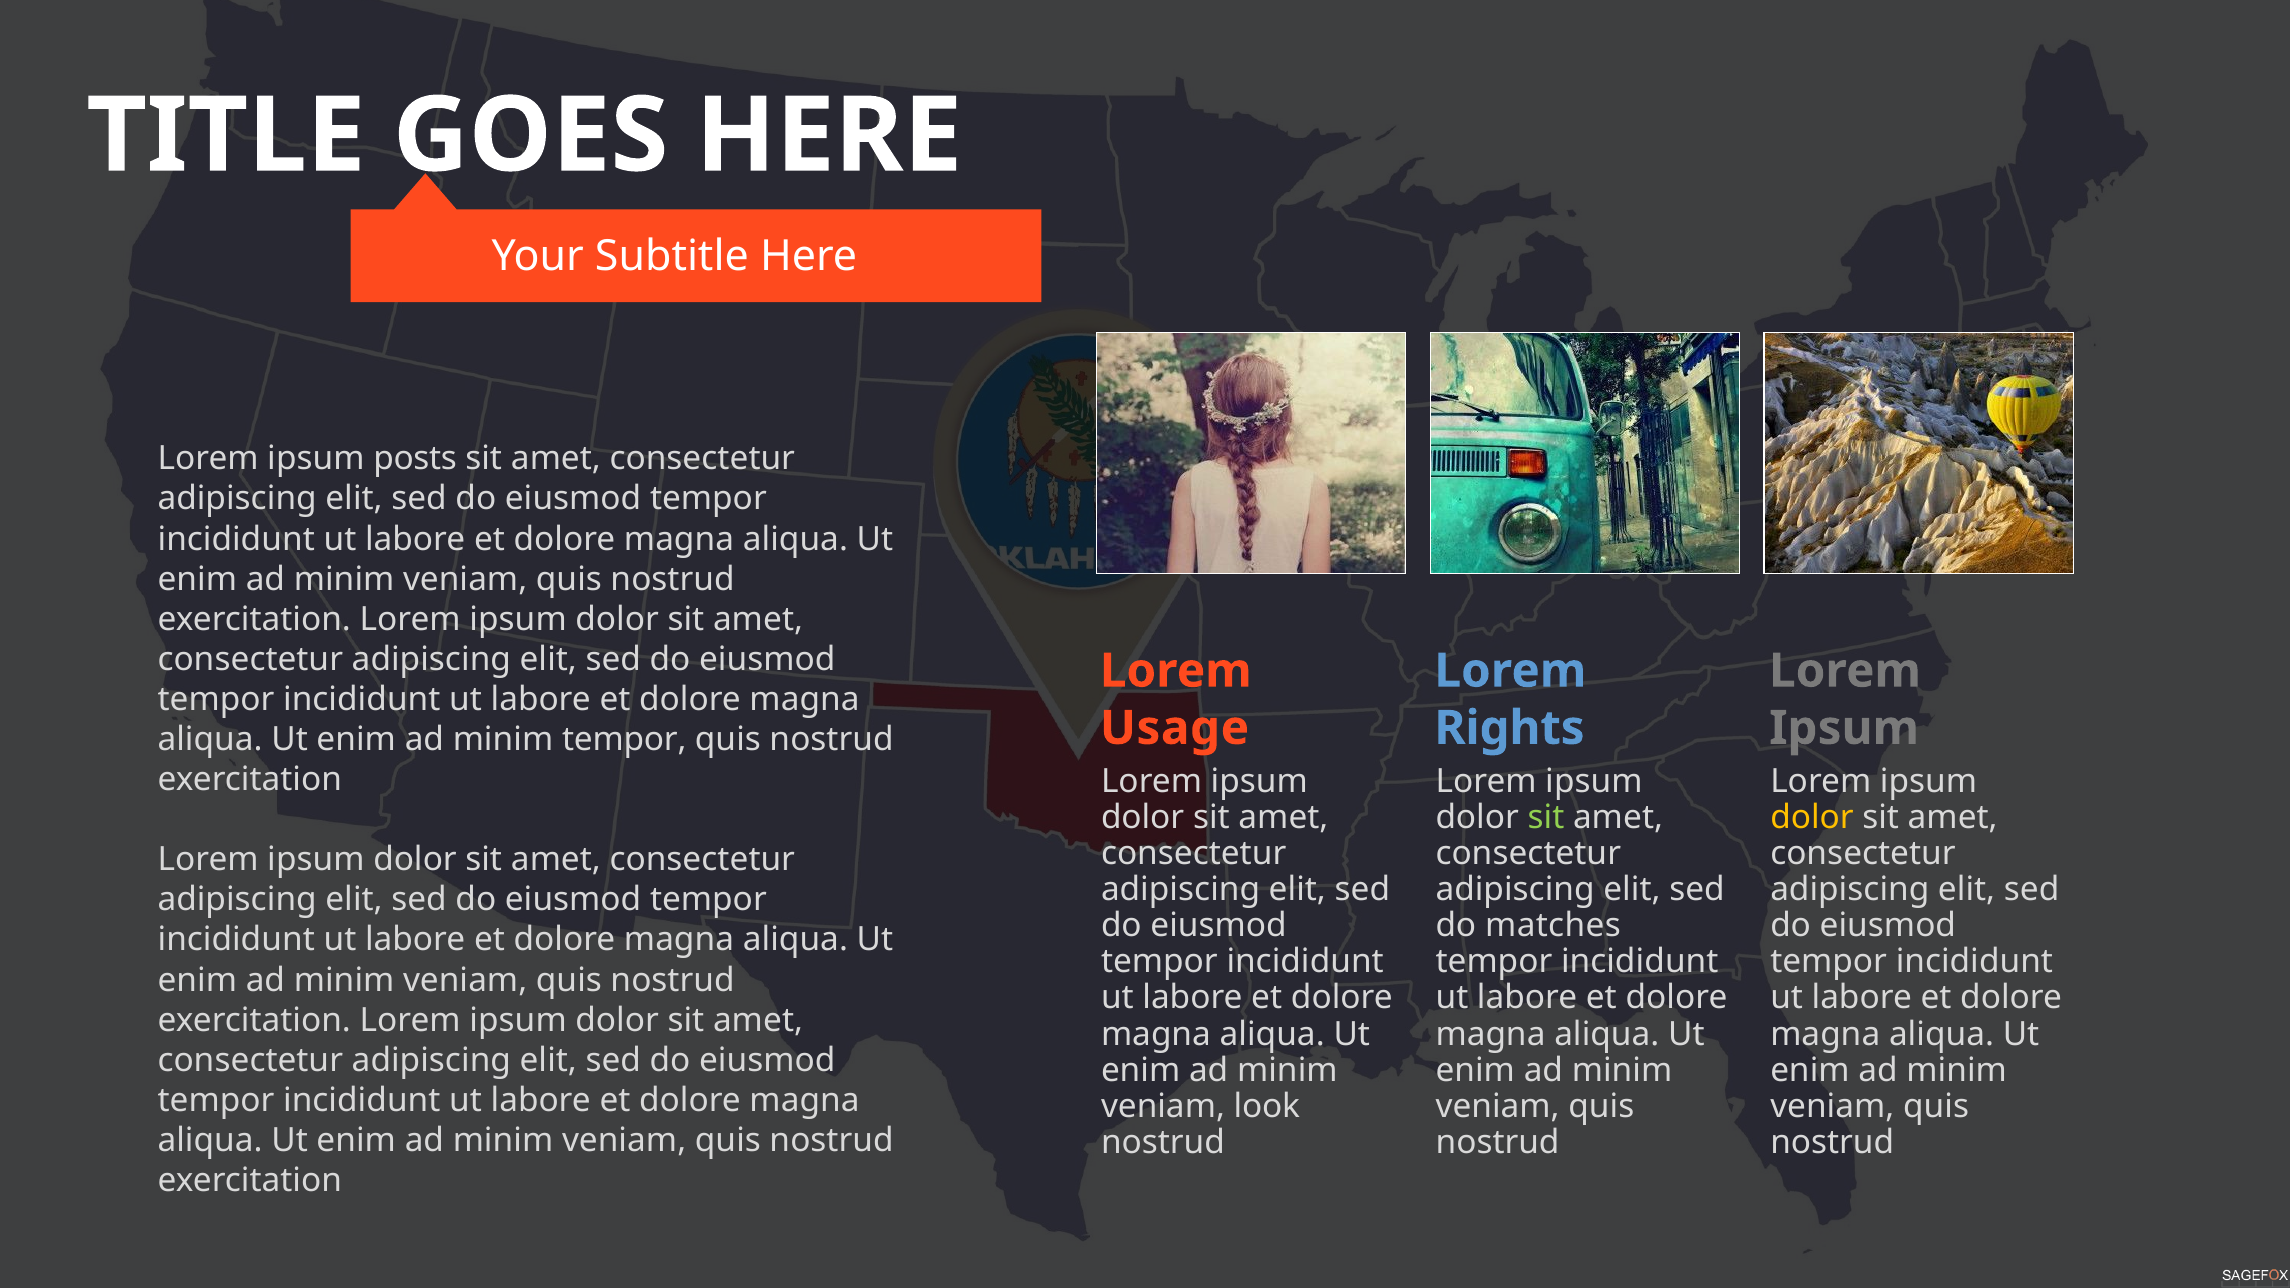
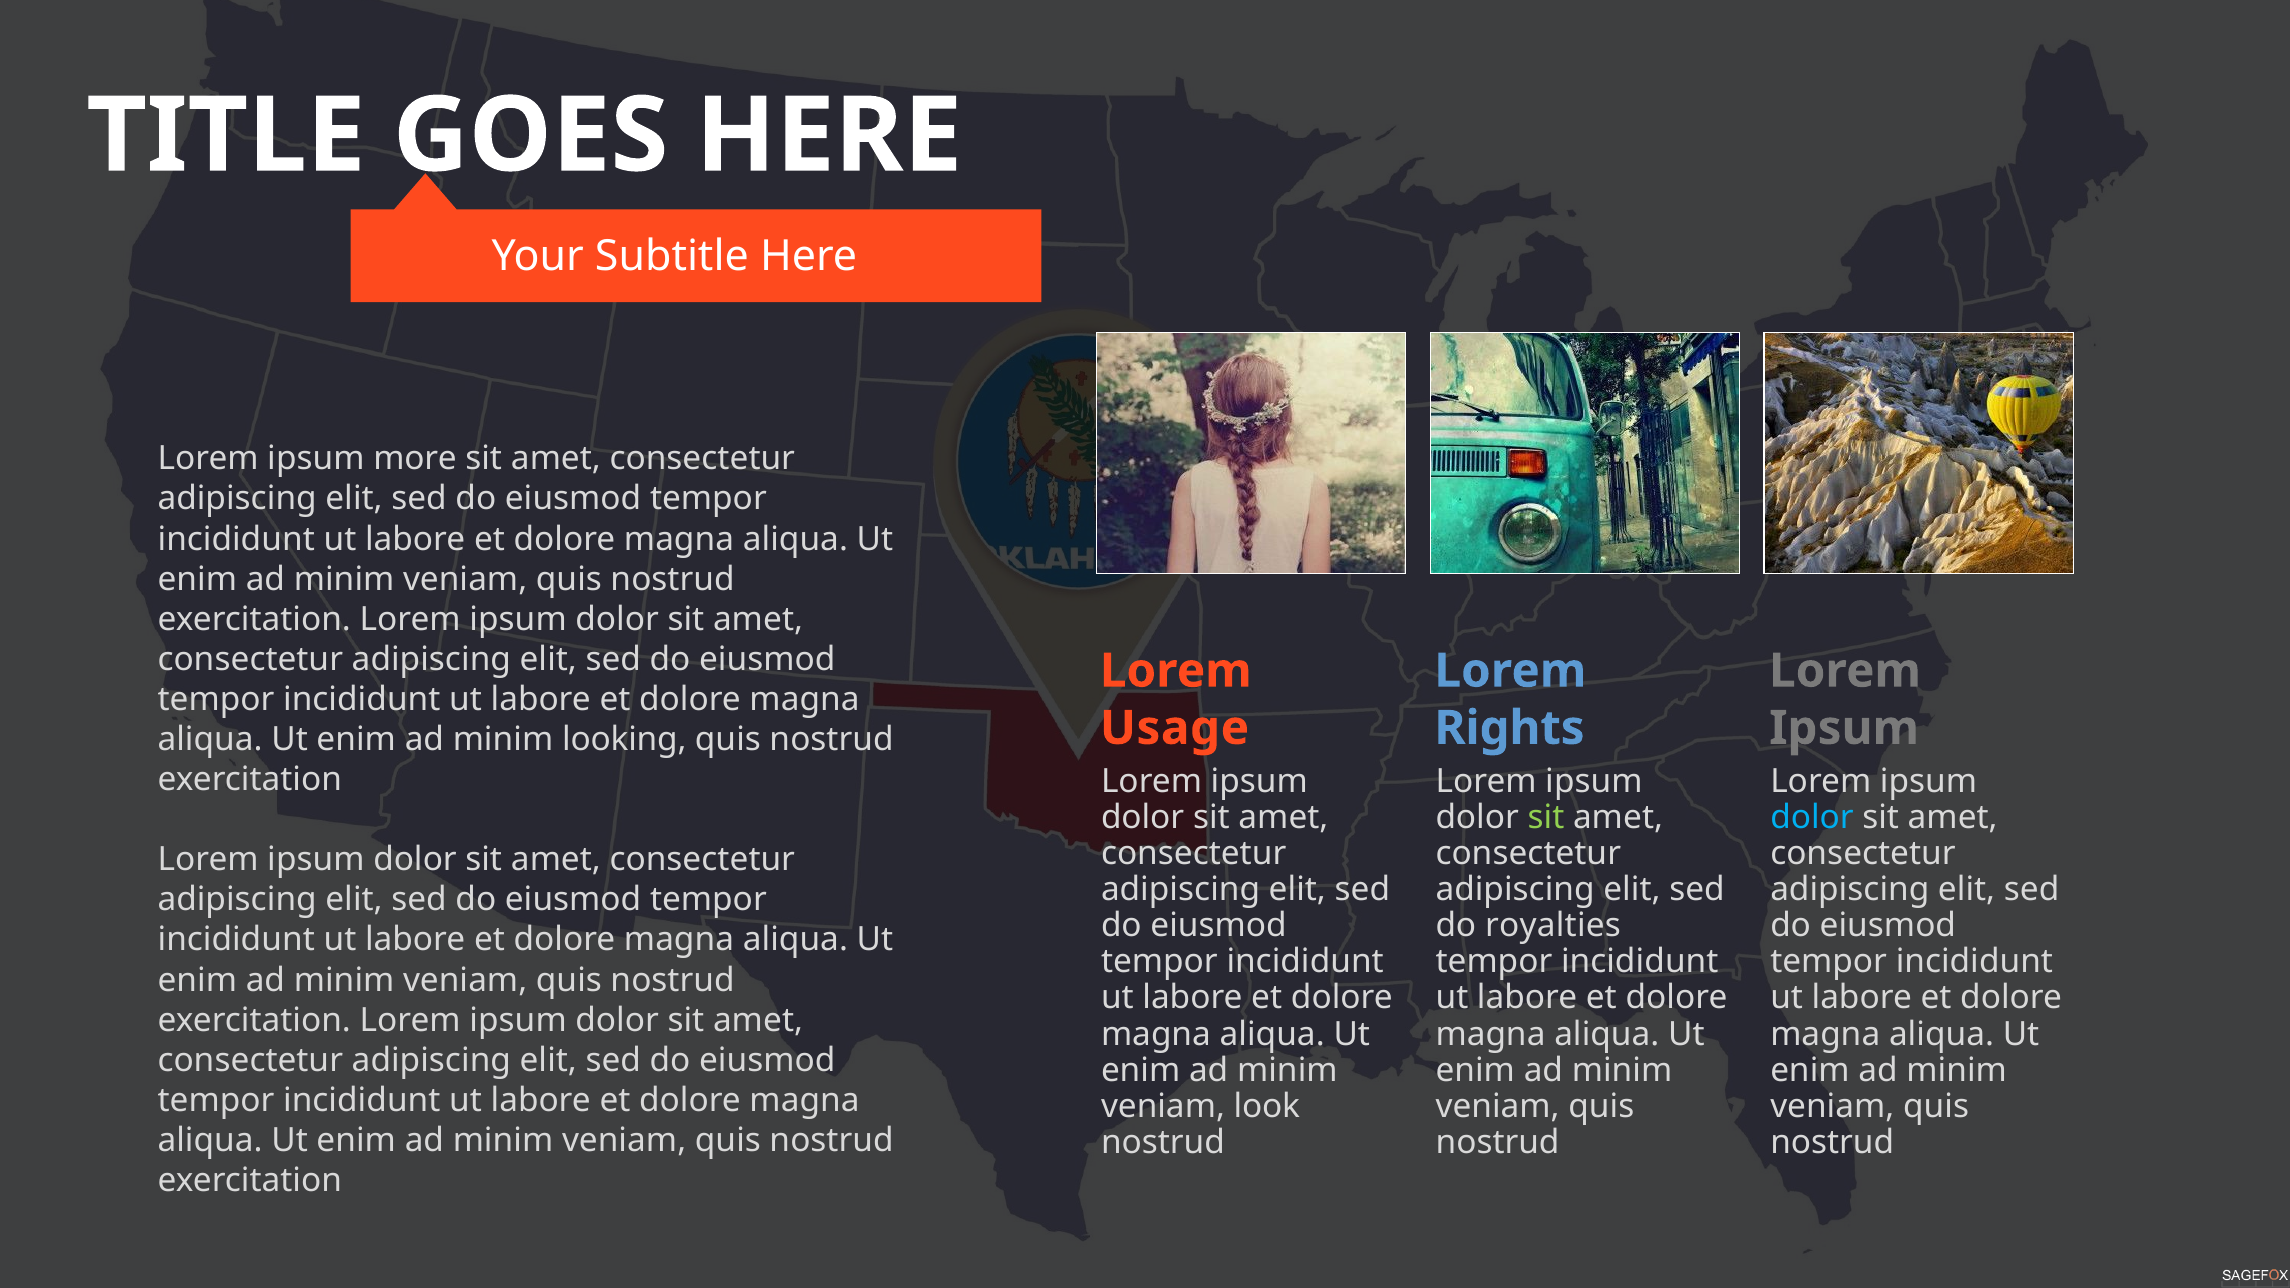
posts: posts -> more (415, 459)
minim tempor: tempor -> looking (624, 740)
dolor colour: yellow -> light blue (1812, 817)
matches: matches -> royalties (1553, 926)
